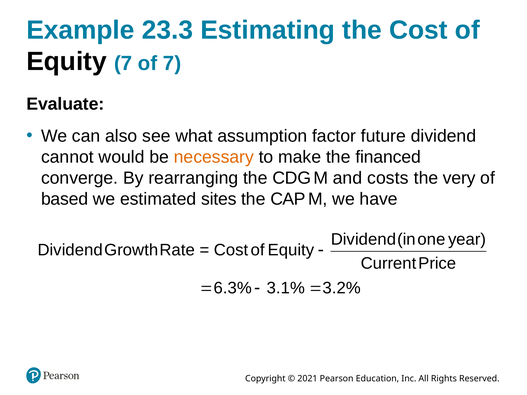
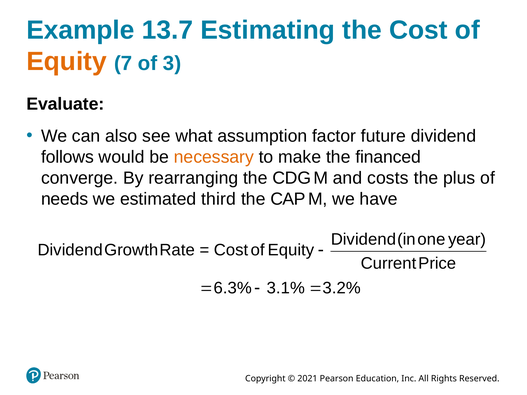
23.3: 23.3 -> 13.7 (168, 30)
Equity colour: black -> orange (67, 62)
of 7: 7 -> 3 (172, 64)
cannot: cannot -> follows (68, 157)
very: very -> plus (459, 178)
based: based -> needs (65, 199)
sites: sites -> third (219, 199)
